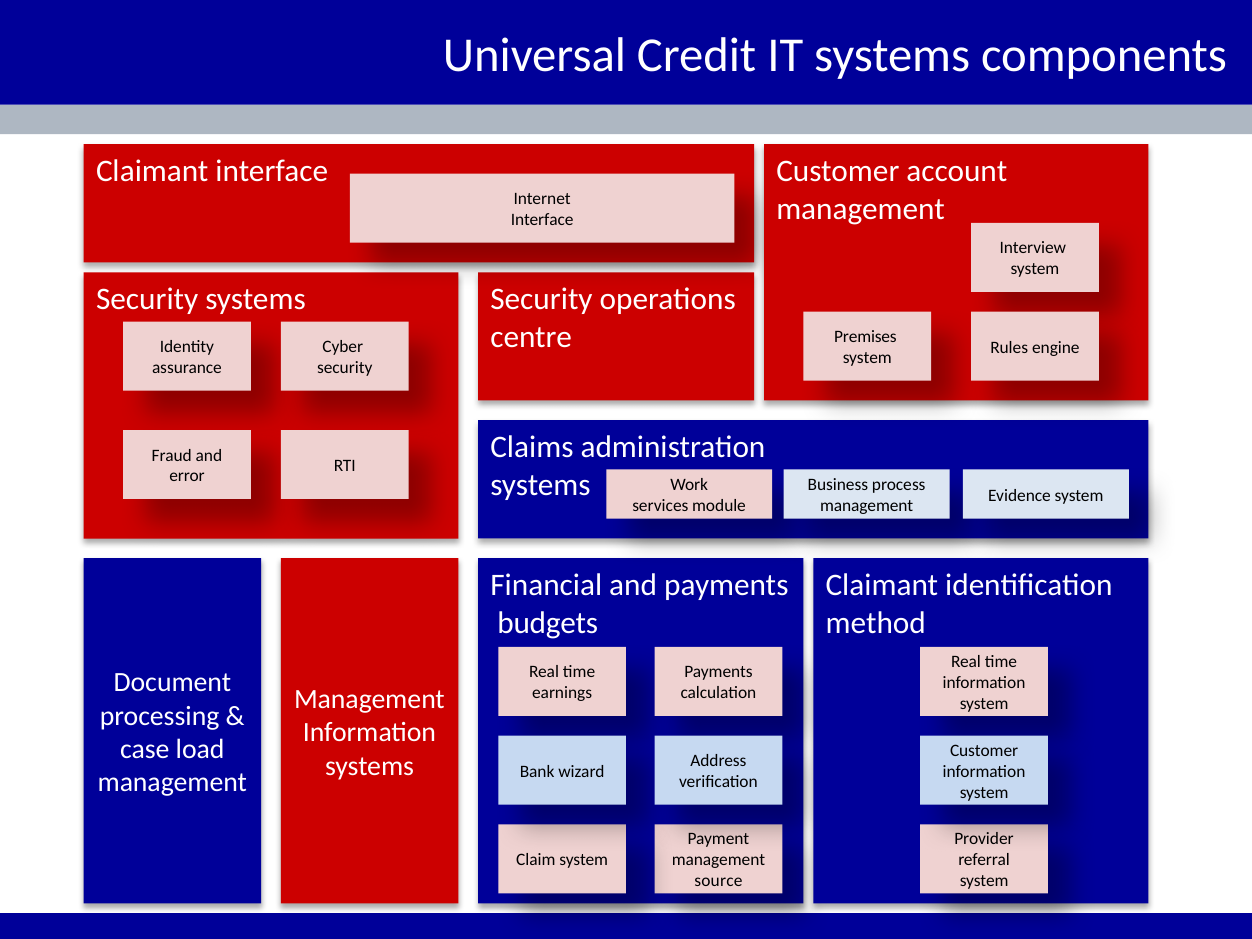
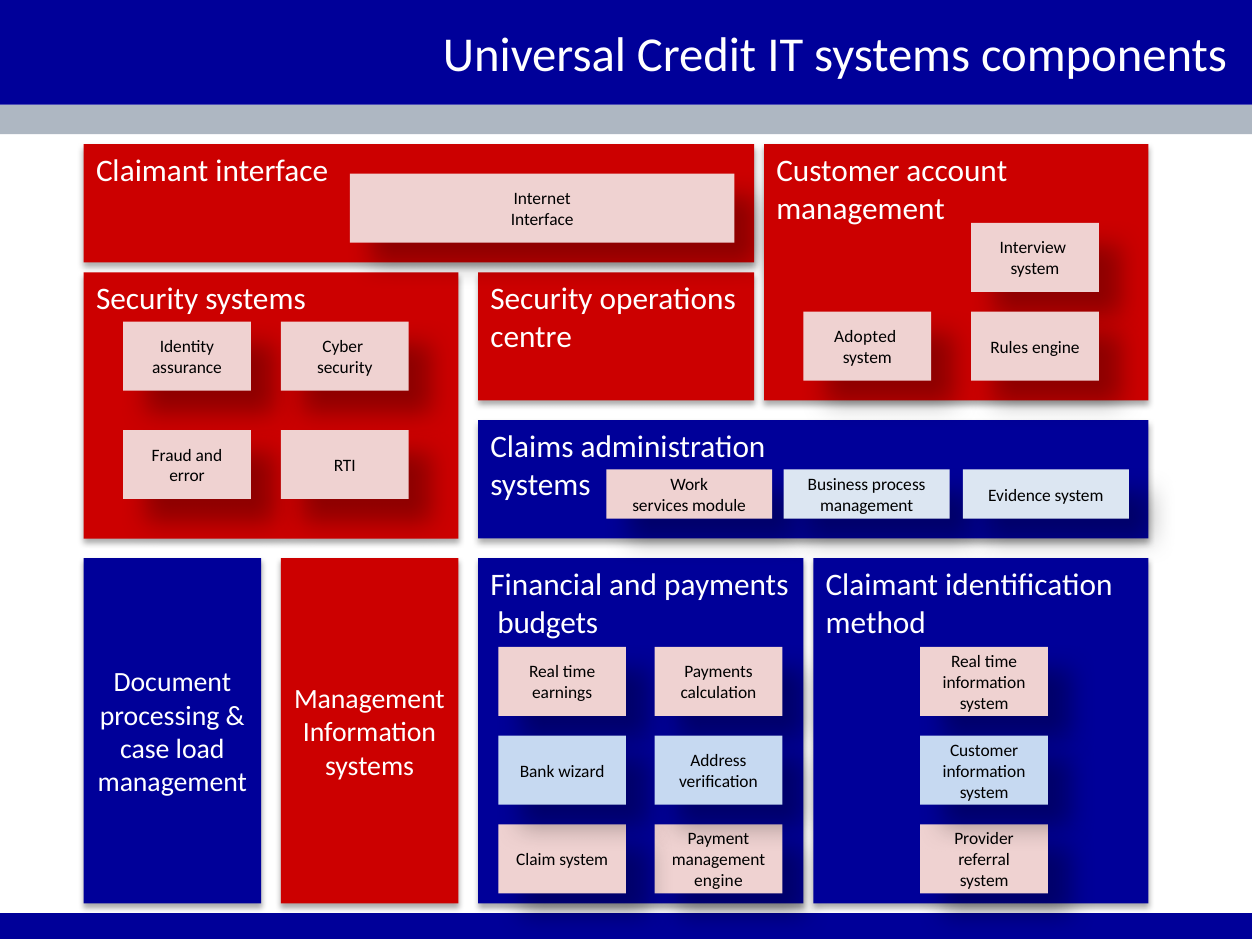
Premises: Premises -> Adopted (865, 337)
source: source -> engine (718, 881)
